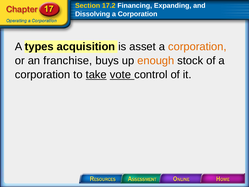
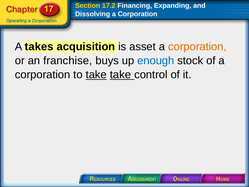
types: types -> takes (39, 47)
enough colour: orange -> blue (156, 61)
take vote: vote -> take (120, 75)
